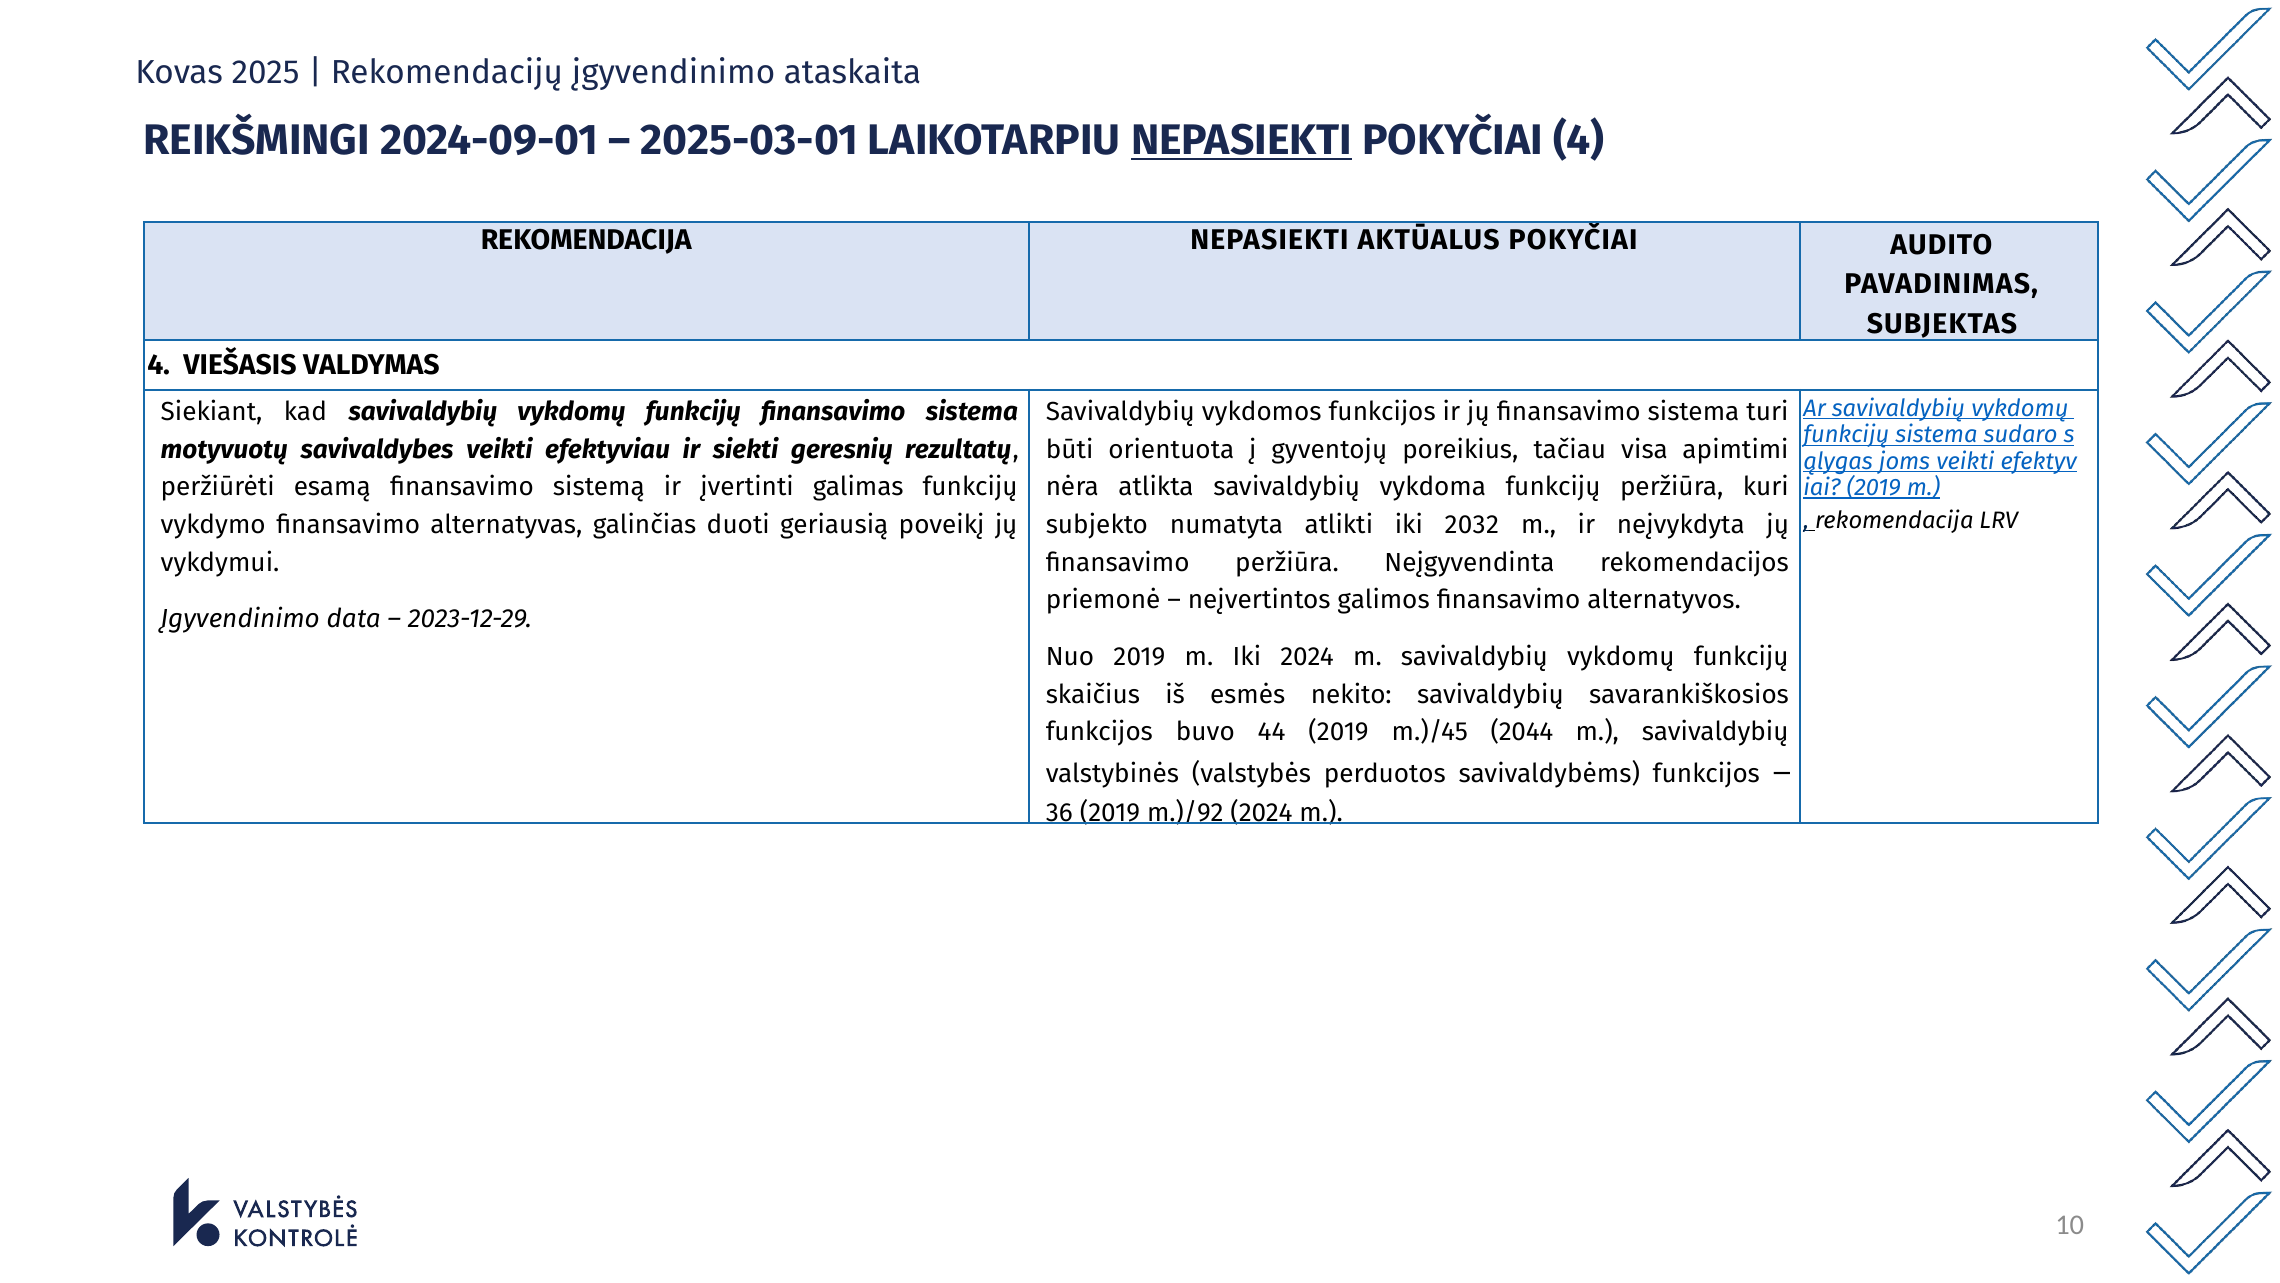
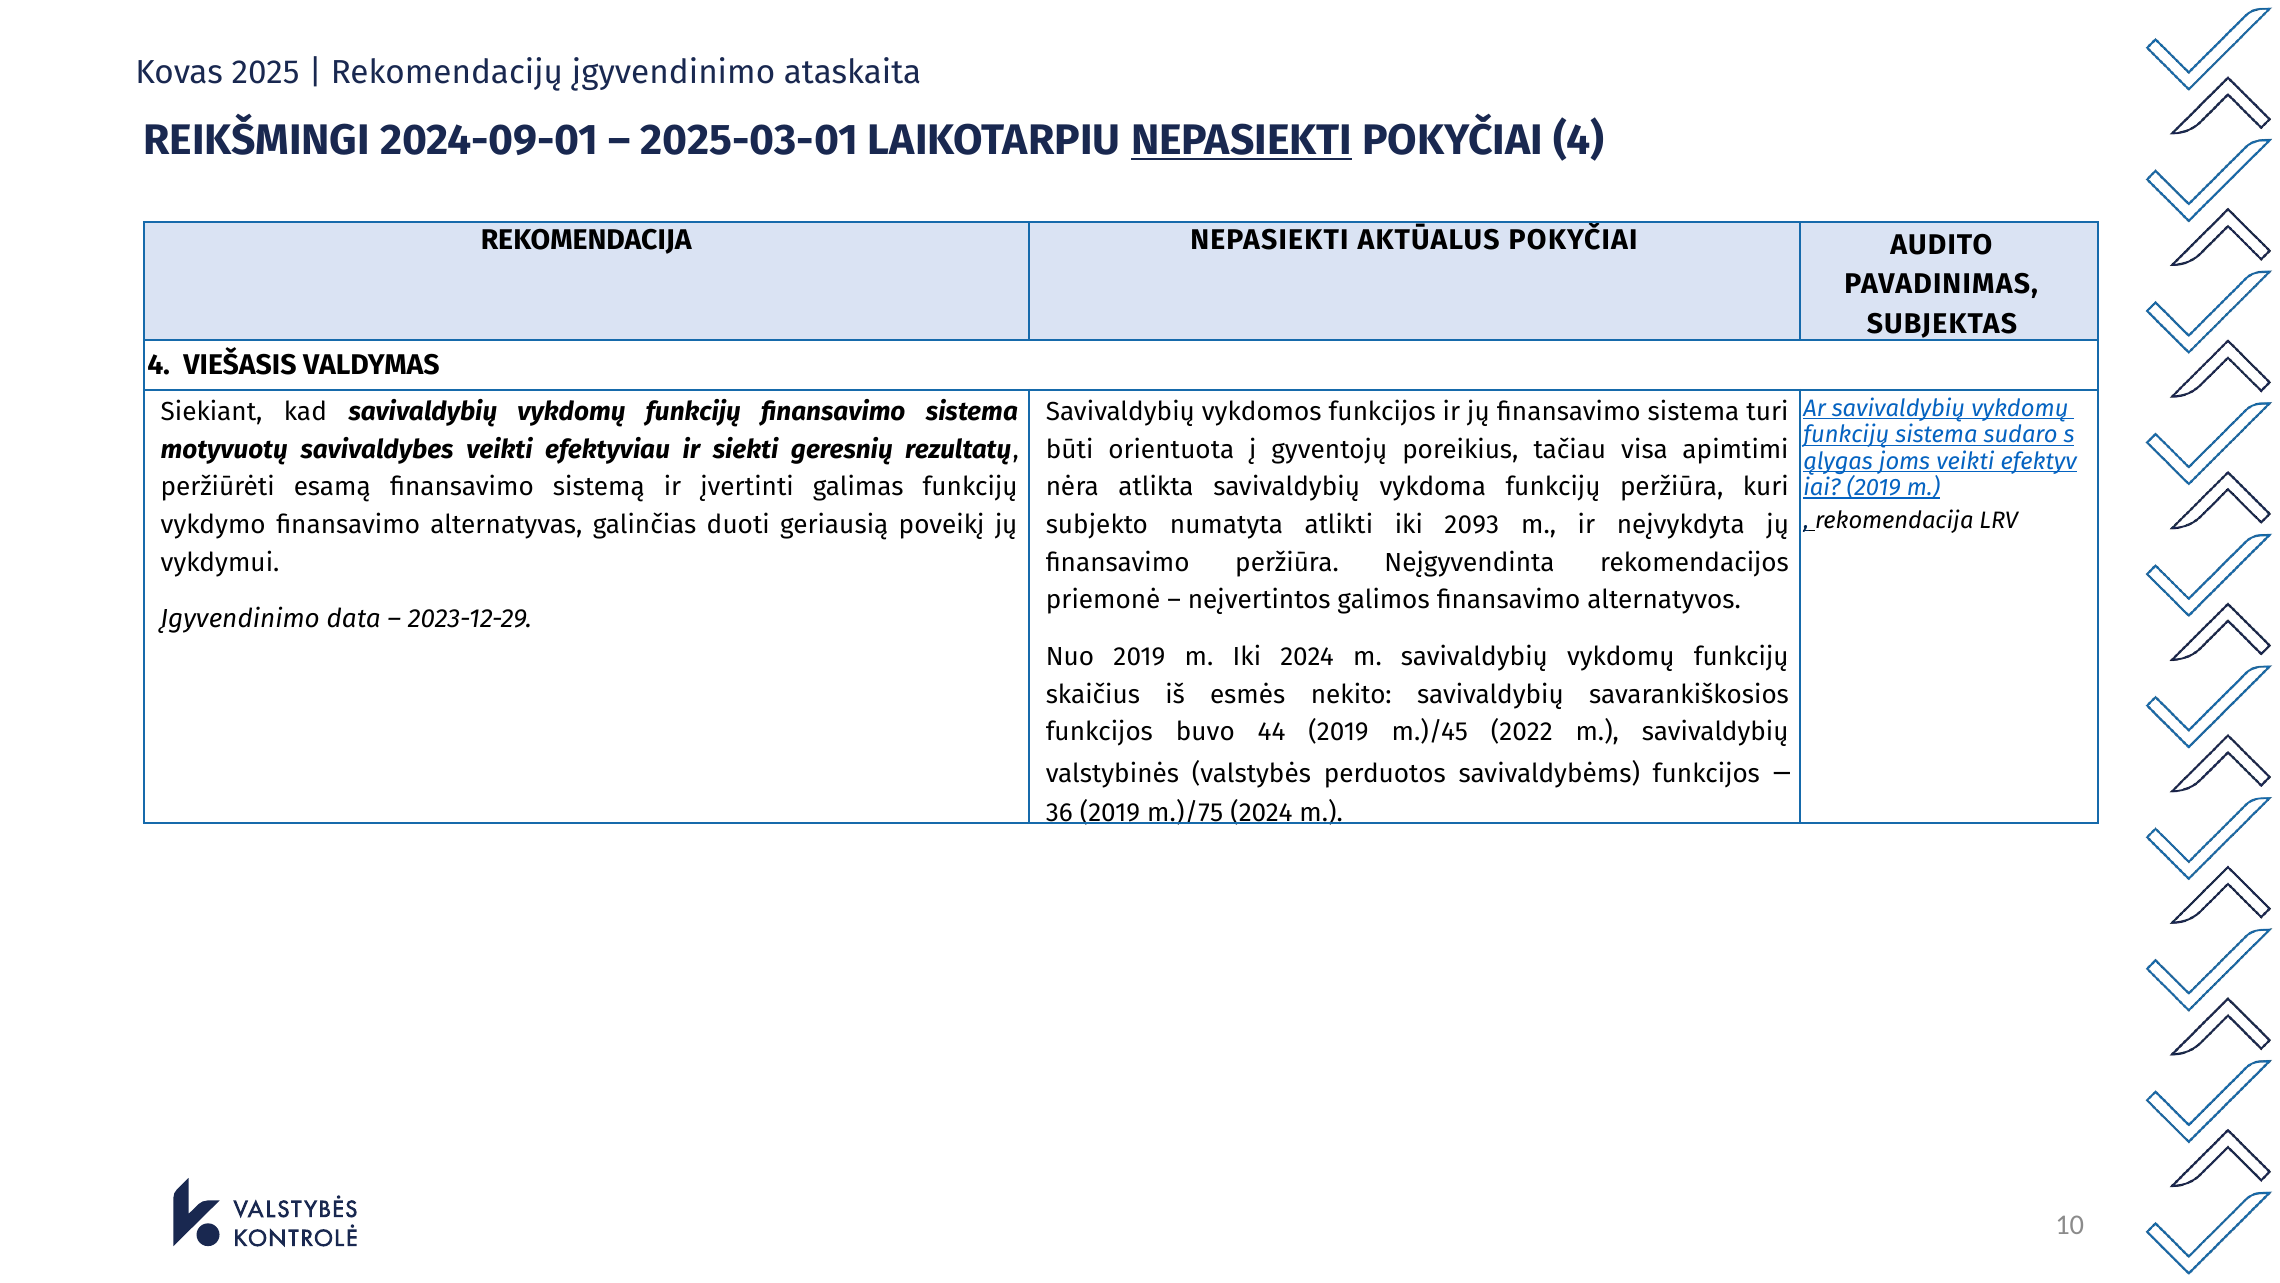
2032: 2032 -> 2093 (1472, 525)
2044: 2044 -> 2022 (1522, 732)
m.)/92: m.)/92 -> m.)/75 (1185, 812)
